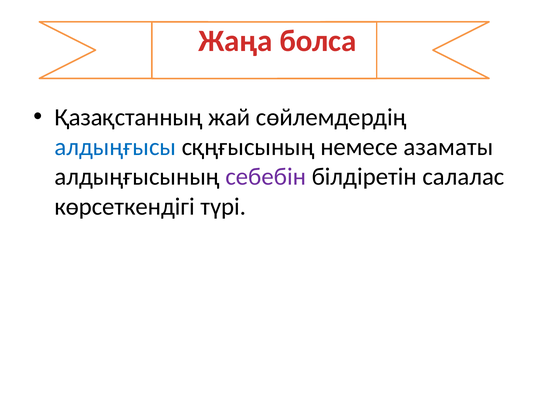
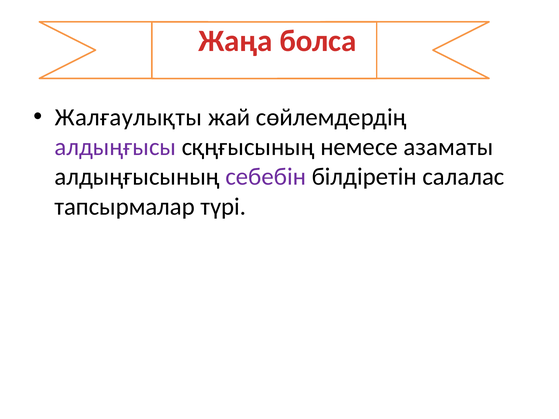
Қазақстанның: Қазақстанның -> Жалғаулықты (128, 117)
алдыңғысы colour: blue -> purple (115, 147)
көрсеткендігі: көрсеткендігі -> тапсырмалар (125, 207)
